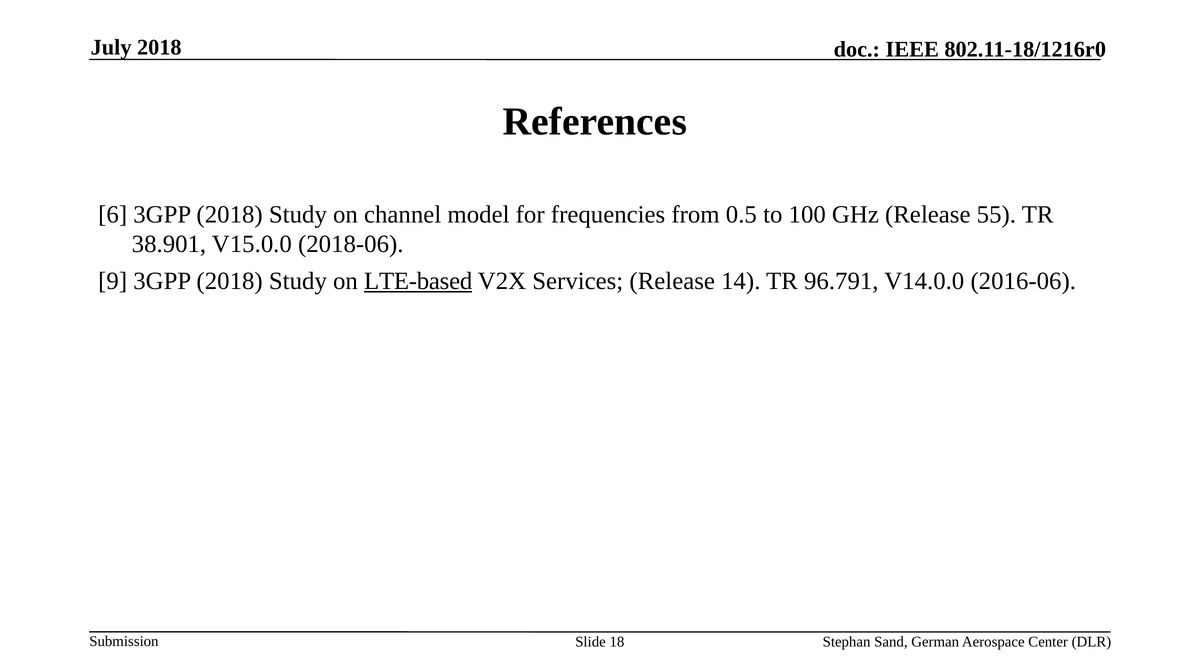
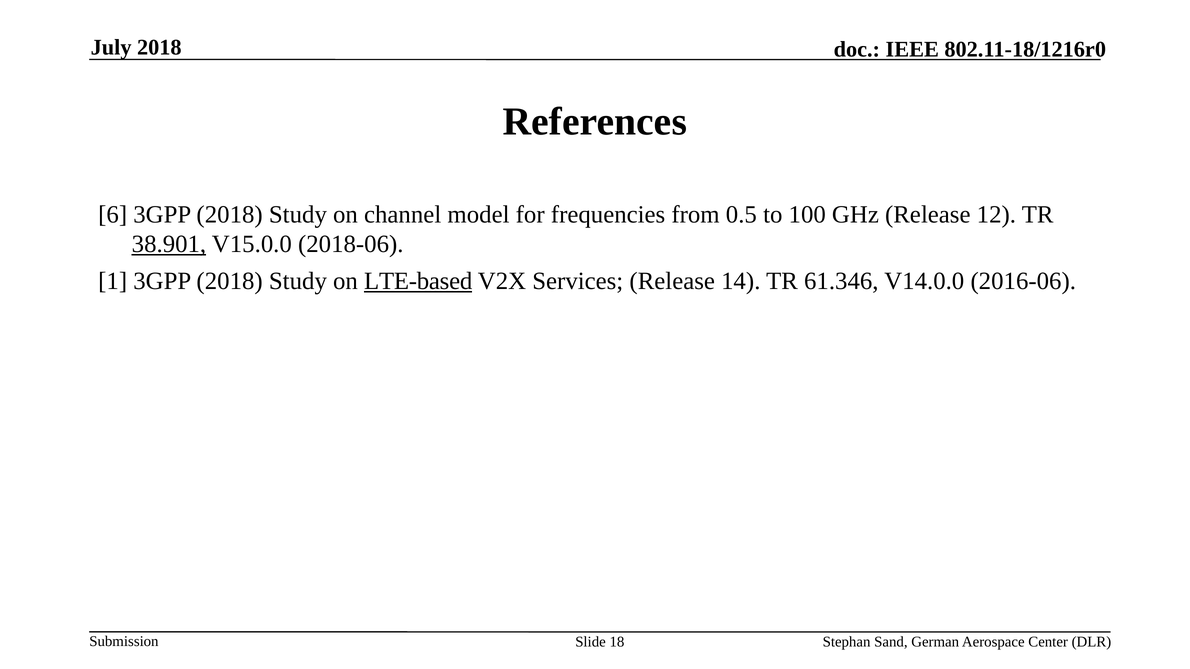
55: 55 -> 12 (996, 214)
38.901 underline: none -> present (169, 244)
9: 9 -> 1 (113, 281)
96.791: 96.791 -> 61.346 (841, 281)
